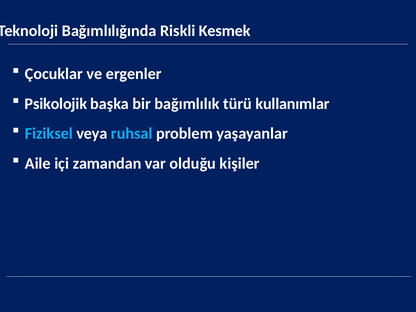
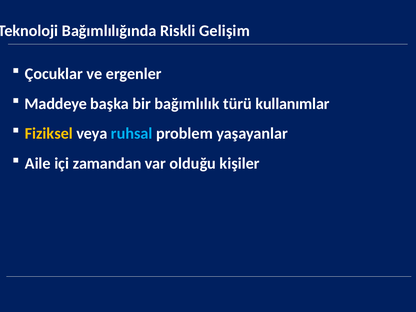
Kesmek: Kesmek -> Gelişim (224, 31)
Psikolojik: Psikolojik -> Maddeye (56, 104)
Fiziksel colour: light blue -> yellow (49, 134)
